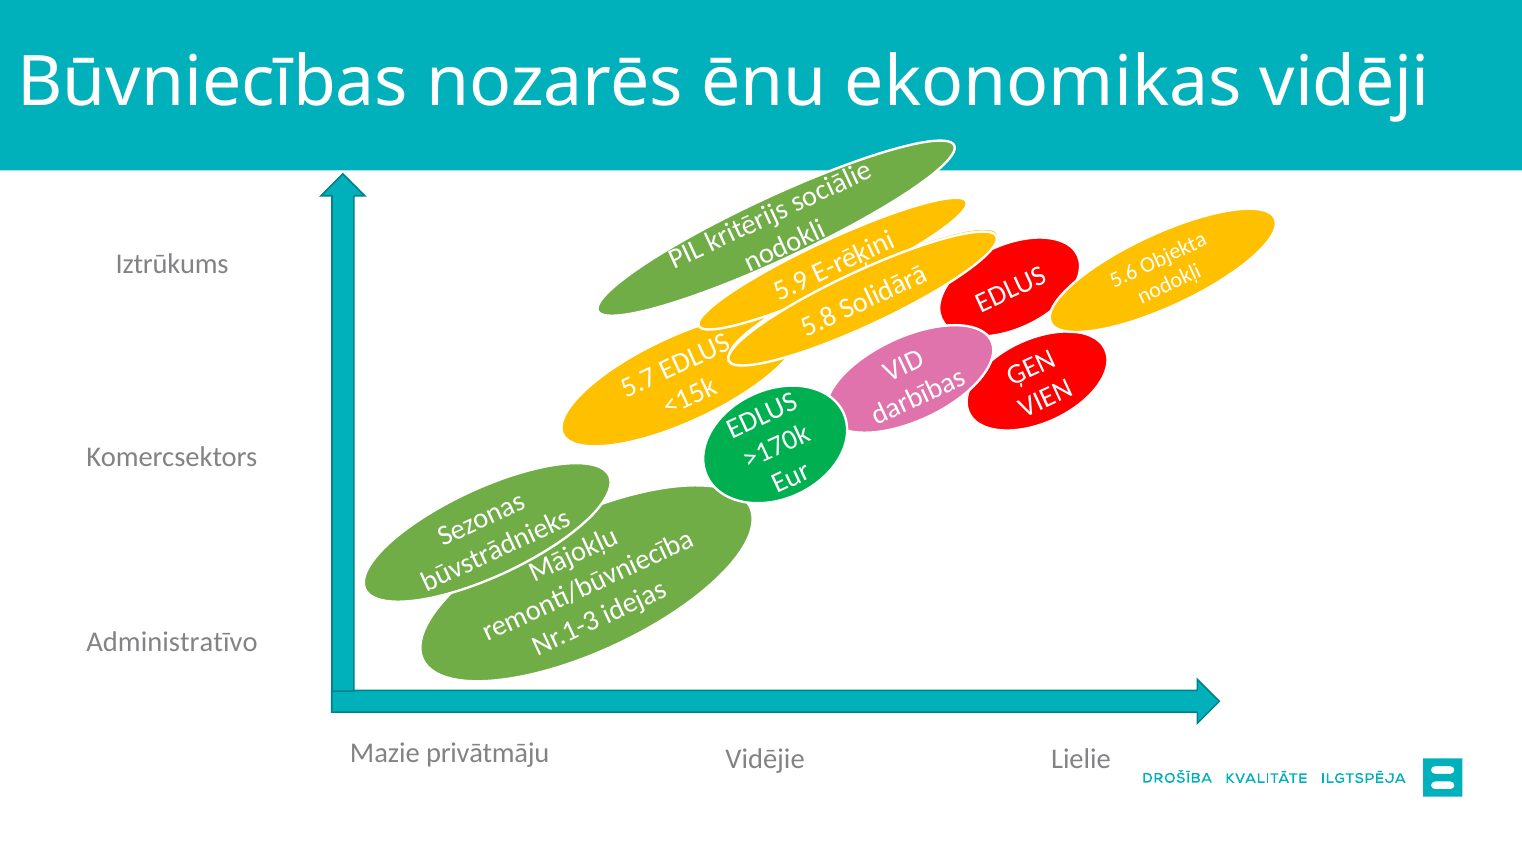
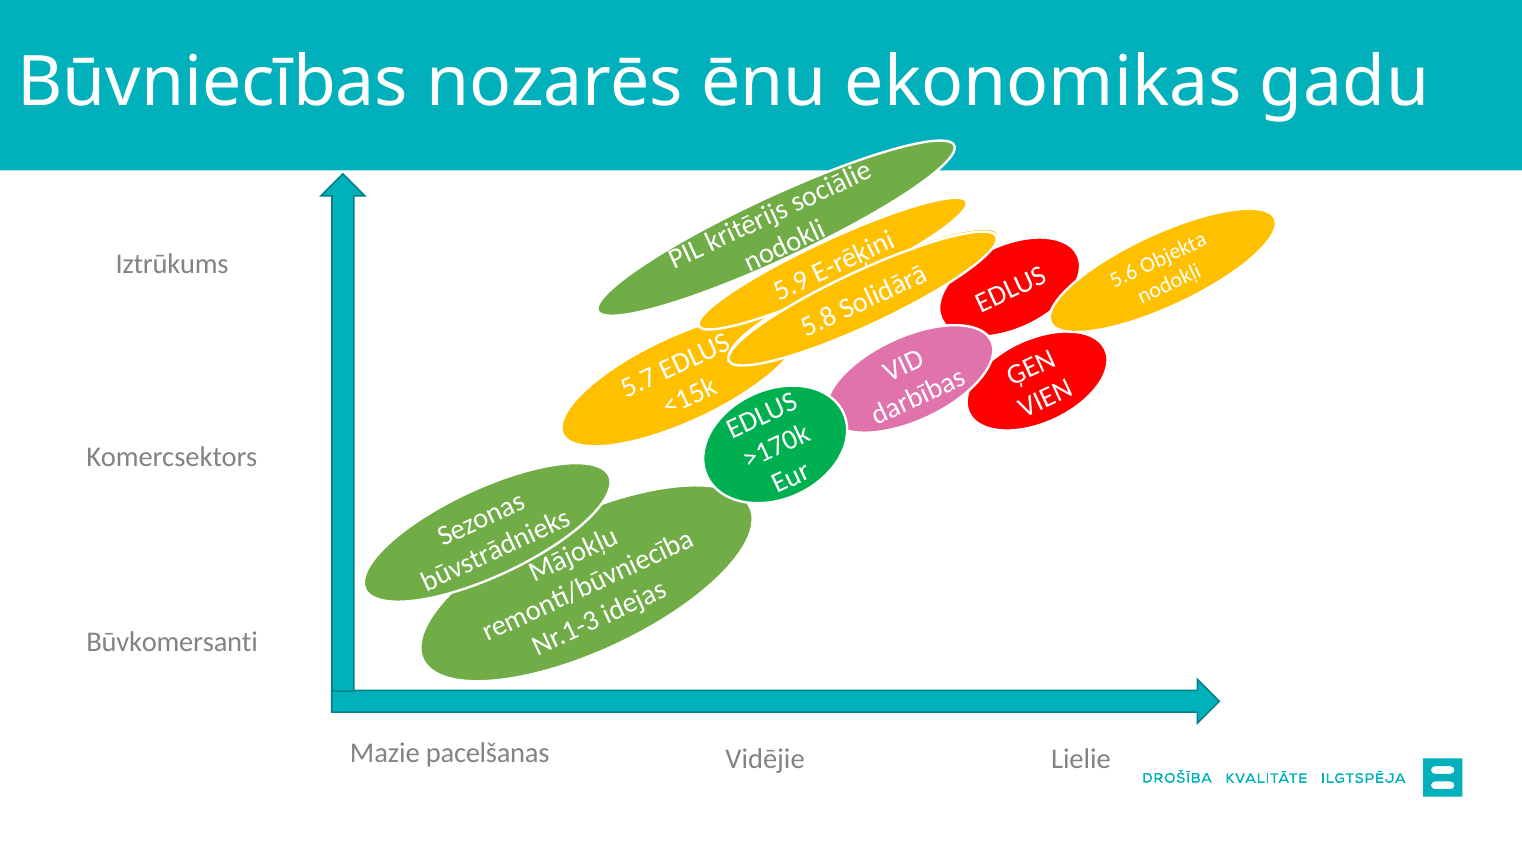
vidēji: vidēji -> gadu (1345, 82)
Administratīvo: Administratīvo -> Būvkomersanti (172, 642)
privātmāju: privātmāju -> pacelšanas (488, 753)
